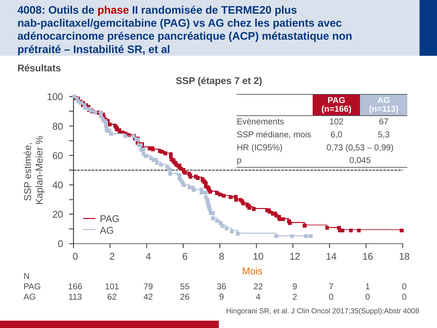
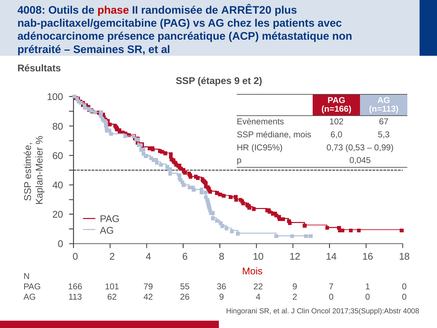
TERME20: TERME20 -> ARRÊT20 (246, 10)
Instabilité: Instabilité -> Semaines (99, 49)
étapes 7: 7 -> 9 (237, 81)
Mois colour: orange -> red (252, 271)
